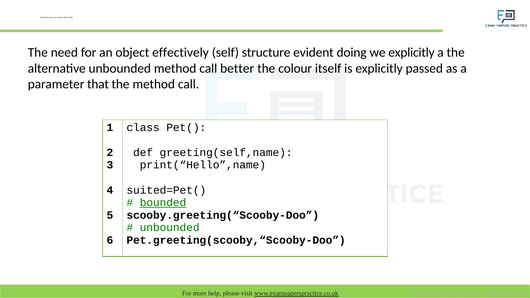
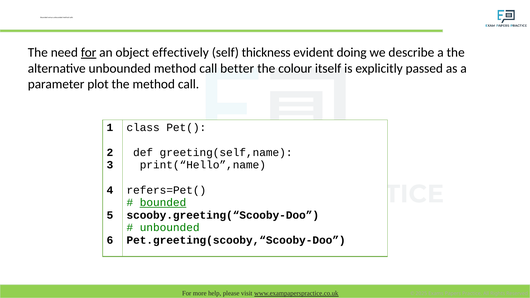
for underline: none -> present (89, 52)
structure: structure -> thickness (266, 52)
we explicitly: explicitly -> describe (411, 52)
that: that -> plot (98, 84)
suited=Pet(: suited=Pet( -> refers=Pet( (166, 190)
